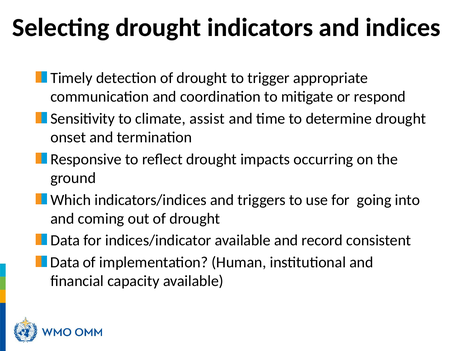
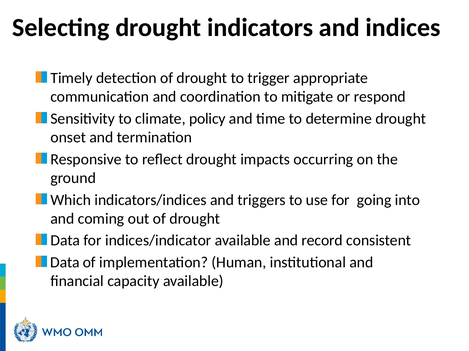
assist: assist -> policy (207, 119)
